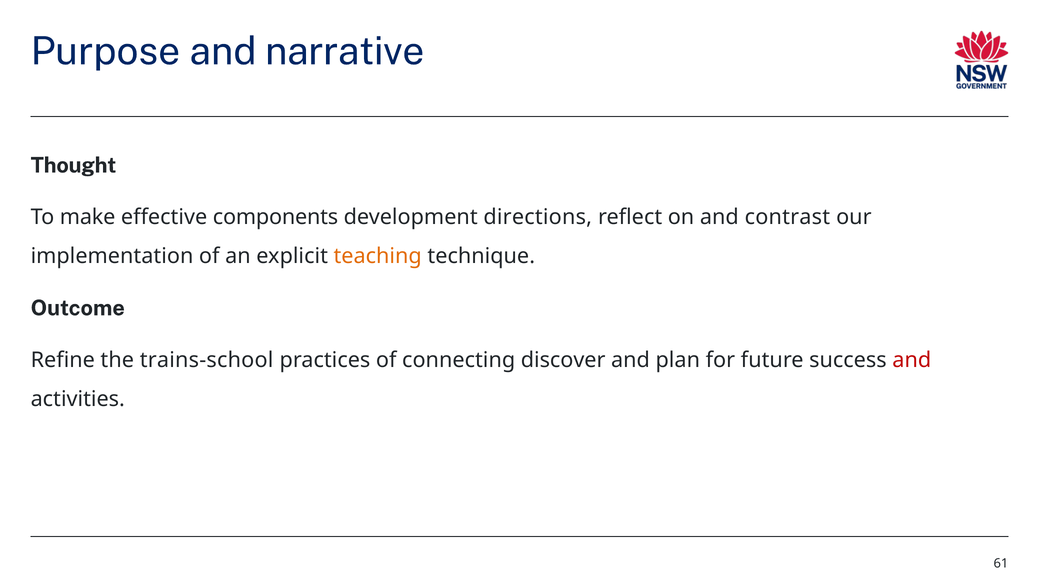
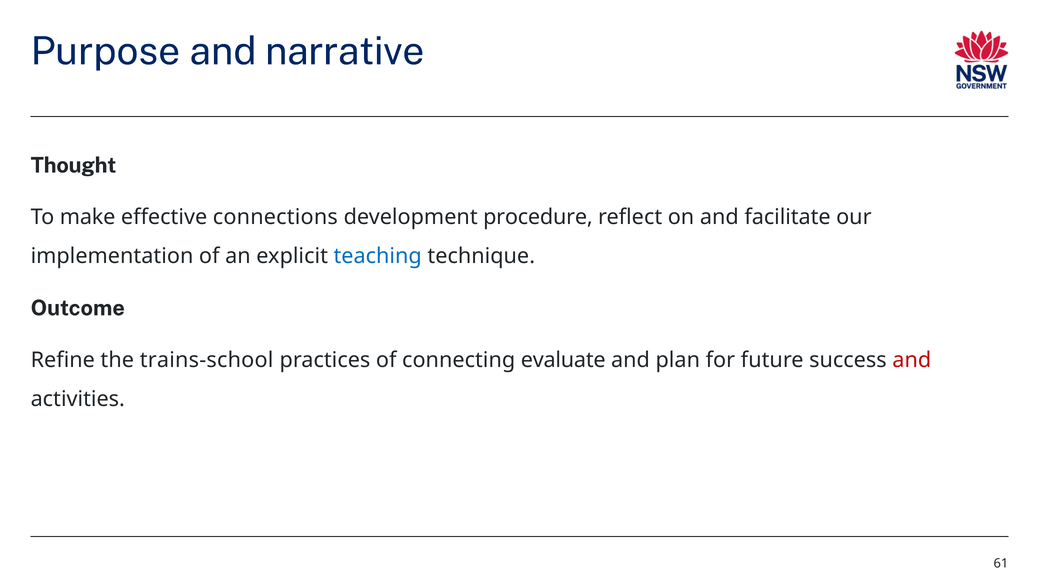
components: components -> connections (275, 217)
directions: directions -> procedure (538, 217)
contrast: contrast -> facilitate (788, 217)
teaching colour: orange -> blue (378, 256)
discover: discover -> evaluate (563, 360)
